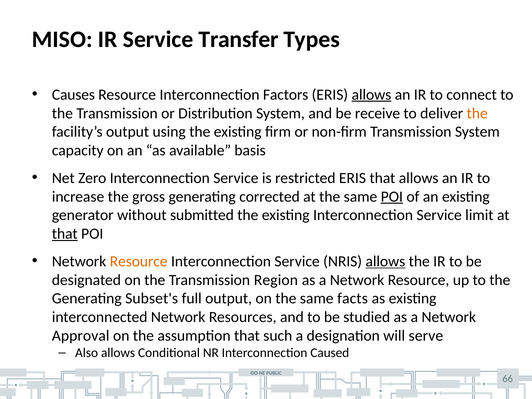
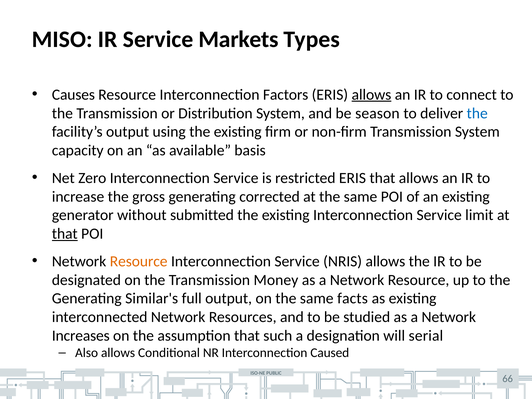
Transfer: Transfer -> Markets (239, 39)
receive: receive -> season (377, 113)
the colour: orange -> blue (477, 113)
POI underline: present -> none (392, 197)
allows underline: present -> none (385, 261)
Region: Region -> Money (276, 280)
Subset's: Subset's -> Similar's (152, 299)
Approval: Approval -> Increases (81, 336)
serve: serve -> serial (426, 336)
